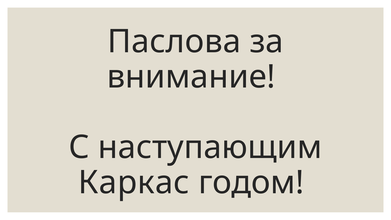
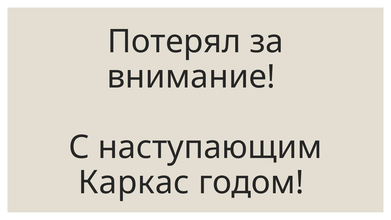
Паслова: Паслова -> Потерял (174, 42)
